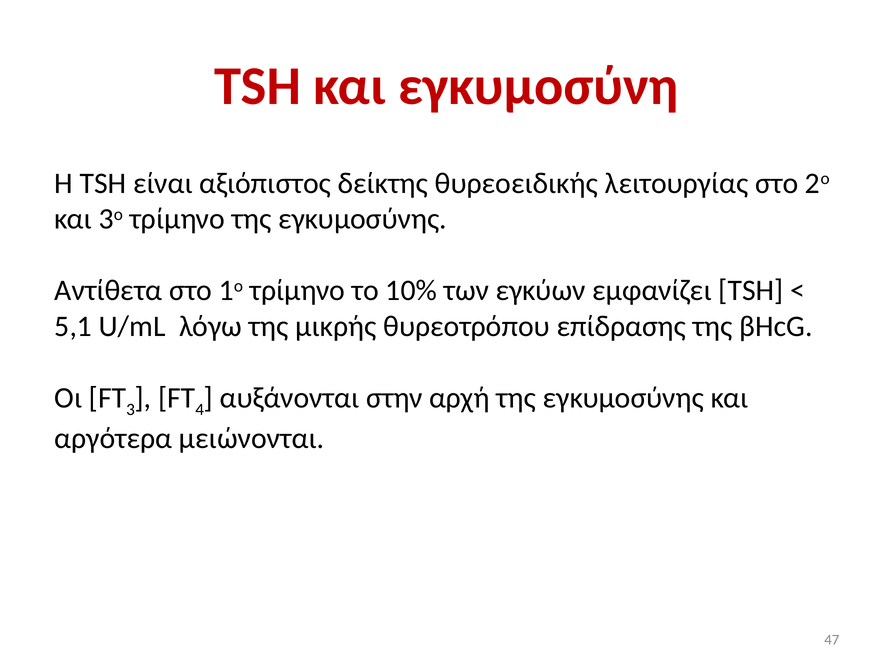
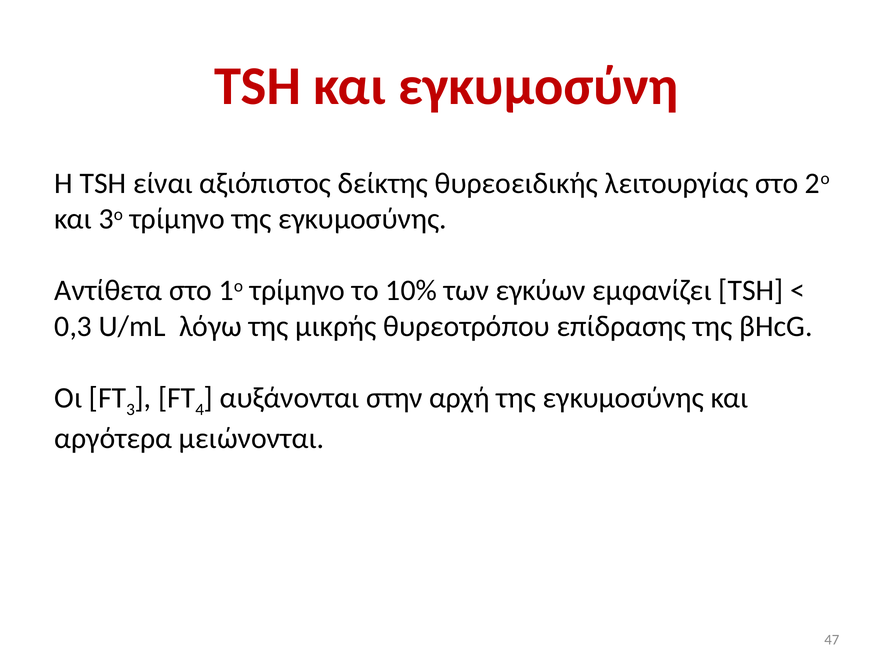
5,1: 5,1 -> 0,3 (73, 326)
